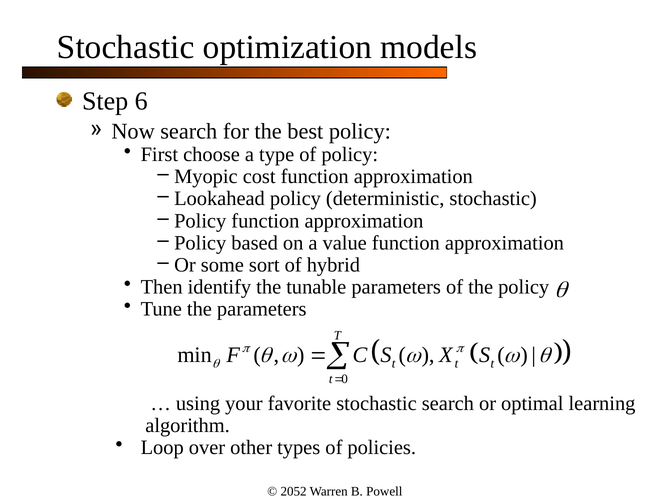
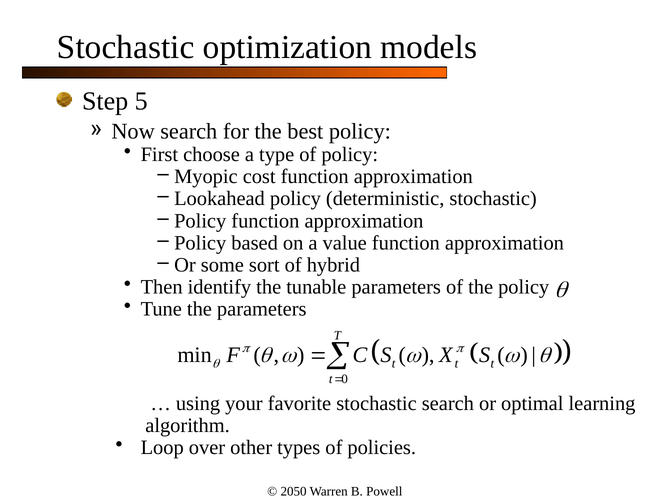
6: 6 -> 5 (141, 101)
2052: 2052 -> 2050 (294, 492)
